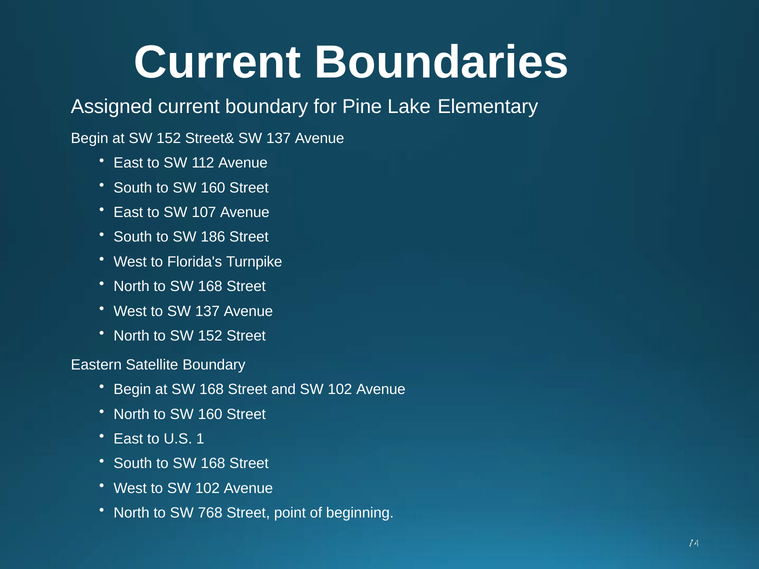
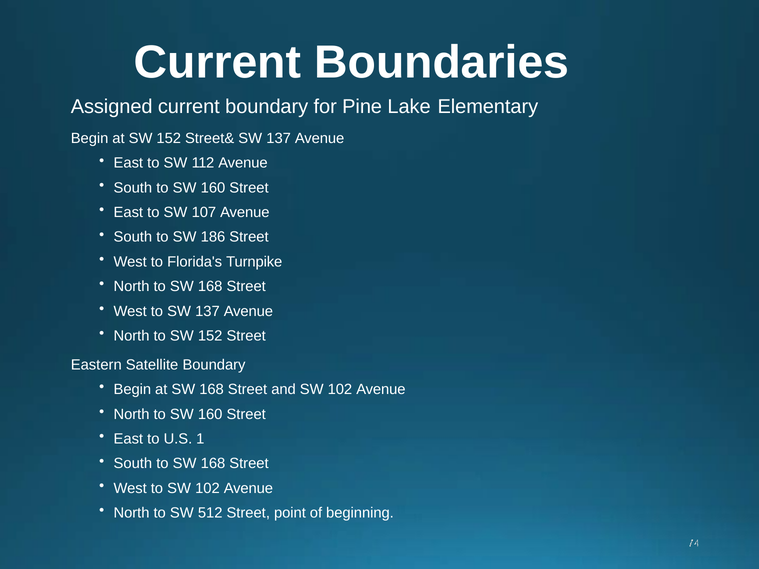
768: 768 -> 512 (210, 513)
